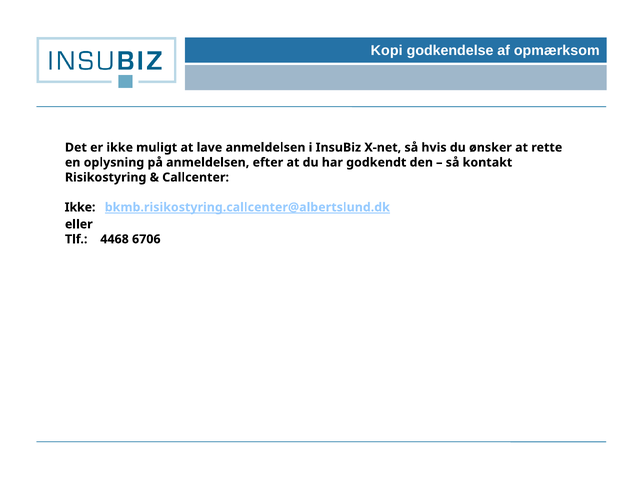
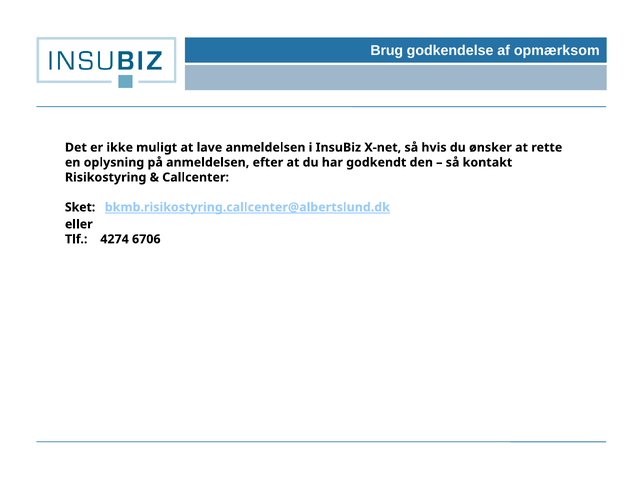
Kopi: Kopi -> Brug (387, 51)
Ikke: Ikke -> Sket (80, 207)
4468: 4468 -> 4274 (115, 239)
